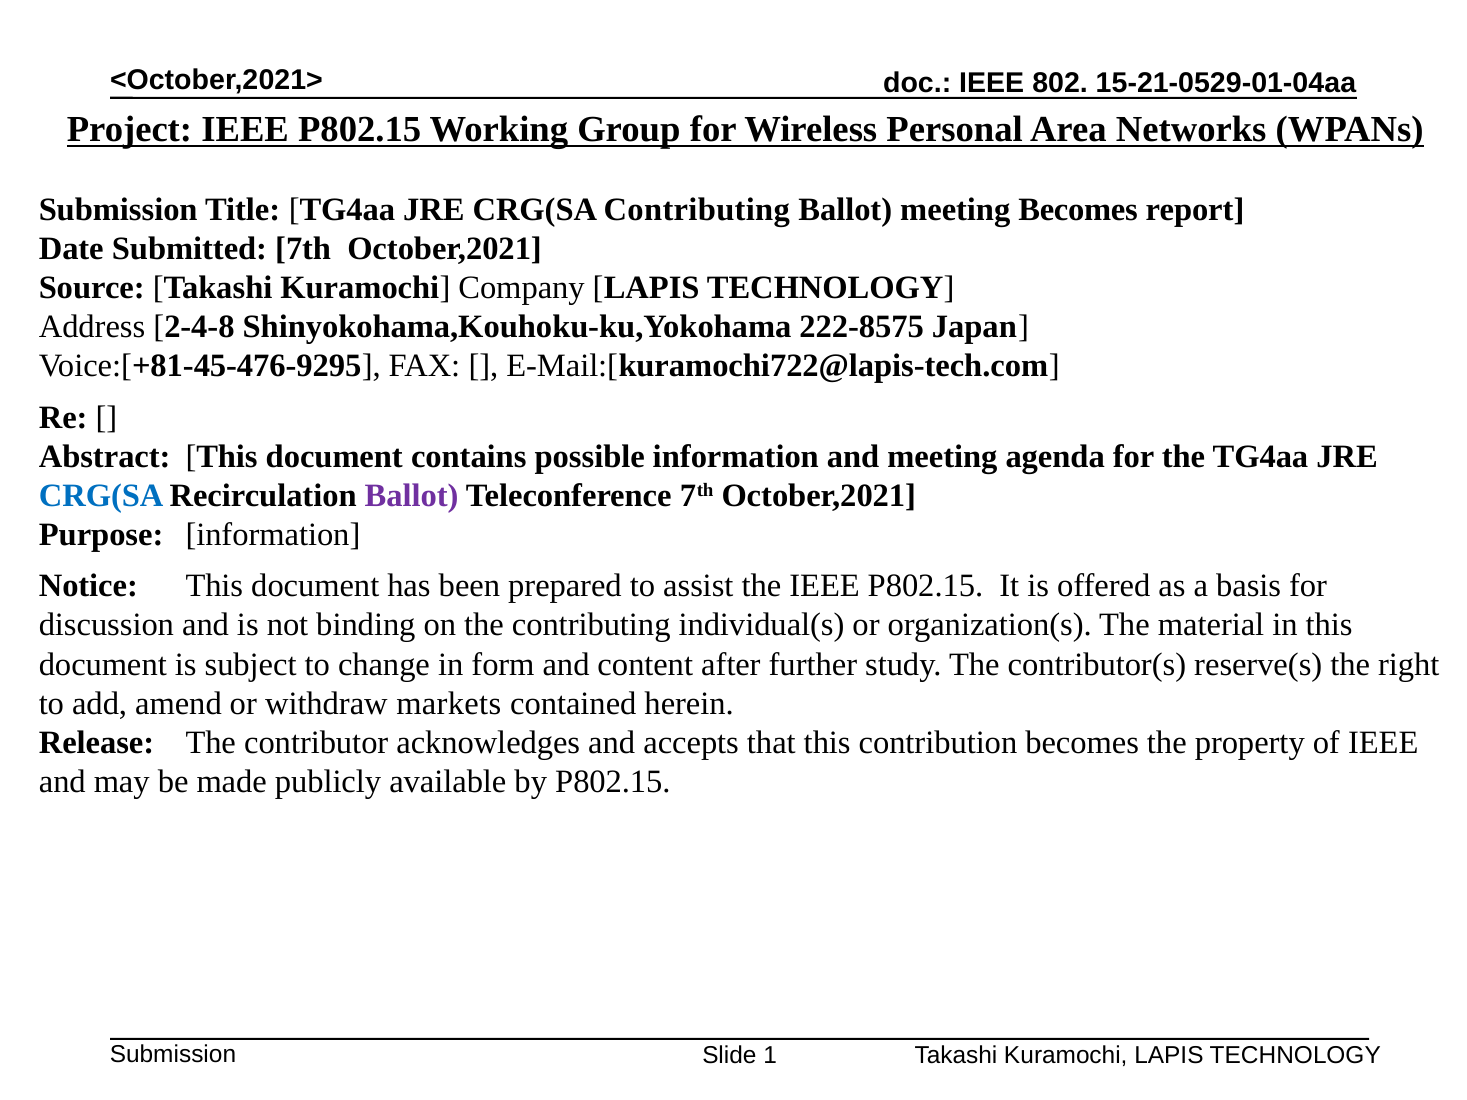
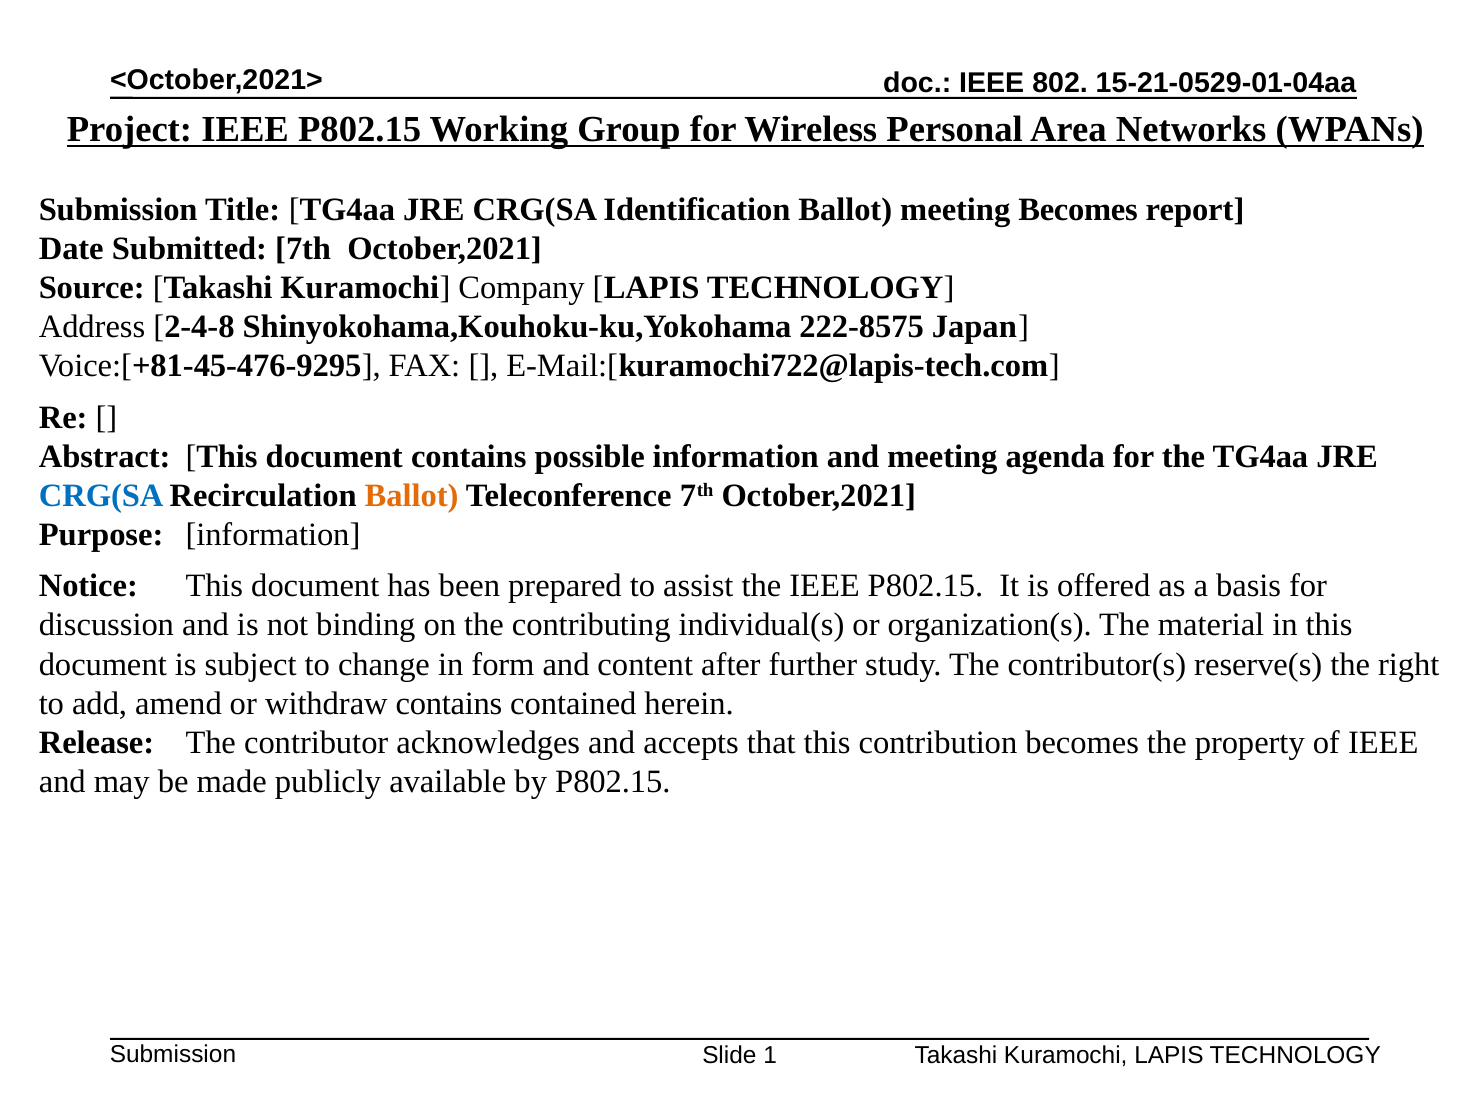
CRG(SA Contributing: Contributing -> Identification (697, 210)
Ballot colour: purple -> orange (412, 496)
withdraw markets: markets -> contains (449, 704)
